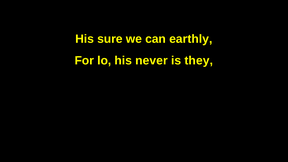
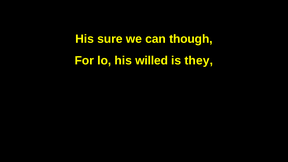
earthly: earthly -> though (191, 39)
never: never -> willed (152, 61)
